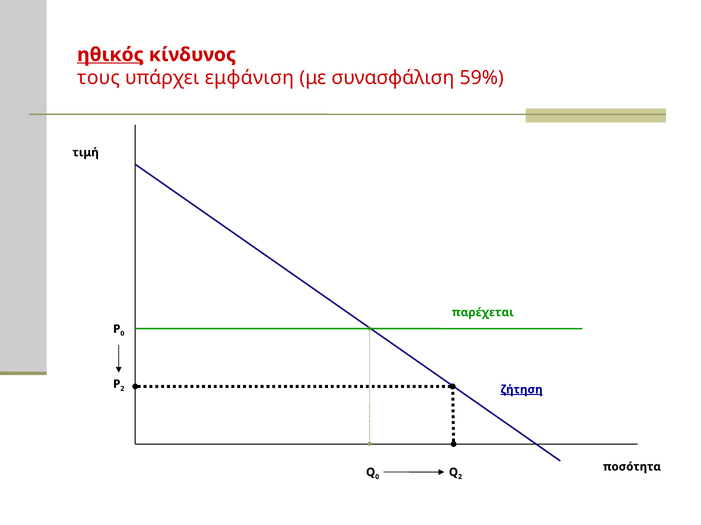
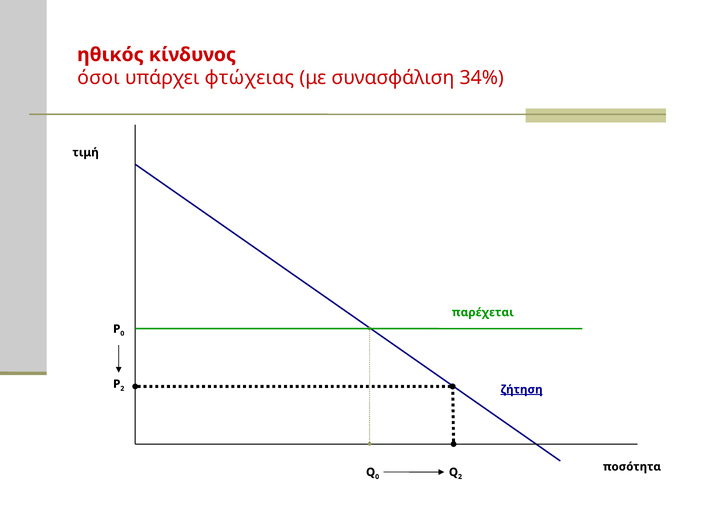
ηθικός underline: present -> none (110, 55)
τους: τους -> όσοι (98, 78)
εμφάνιση: εμφάνιση -> φτώχειας (249, 78)
59%: 59% -> 34% (482, 78)
